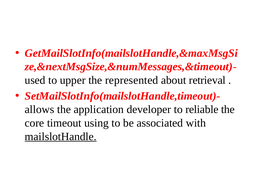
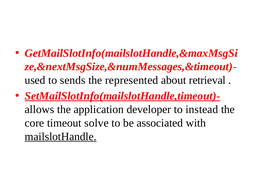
upper: upper -> sends (73, 80)
SetMailSlotInfo(mailslotHandle,timeout)- underline: none -> present (122, 96)
reliable: reliable -> instead (202, 110)
using: using -> solve (96, 123)
